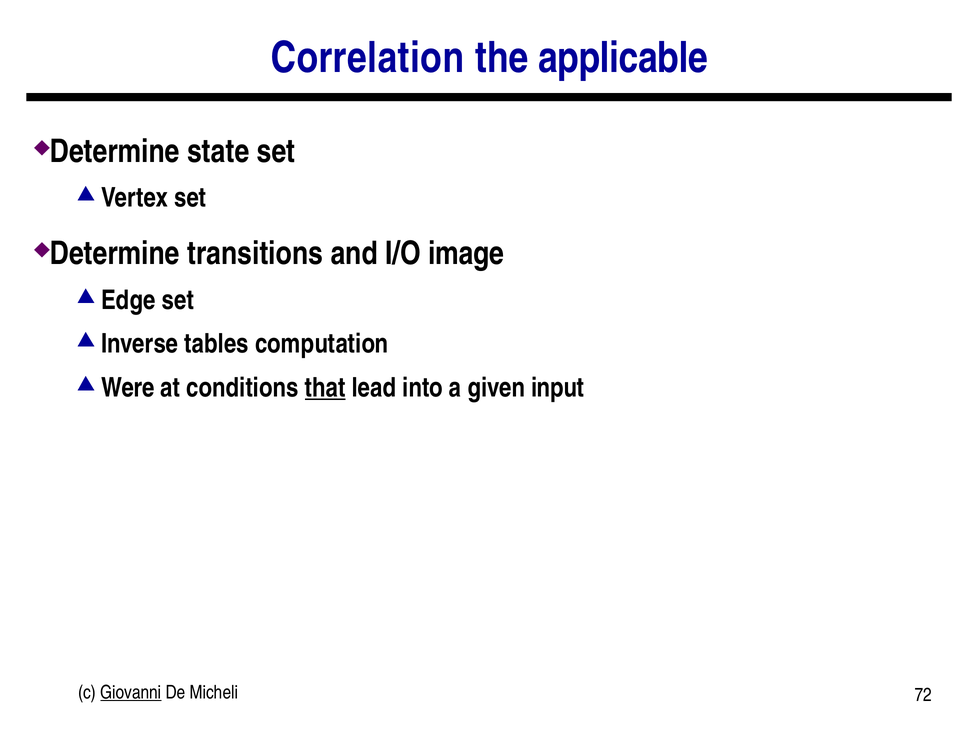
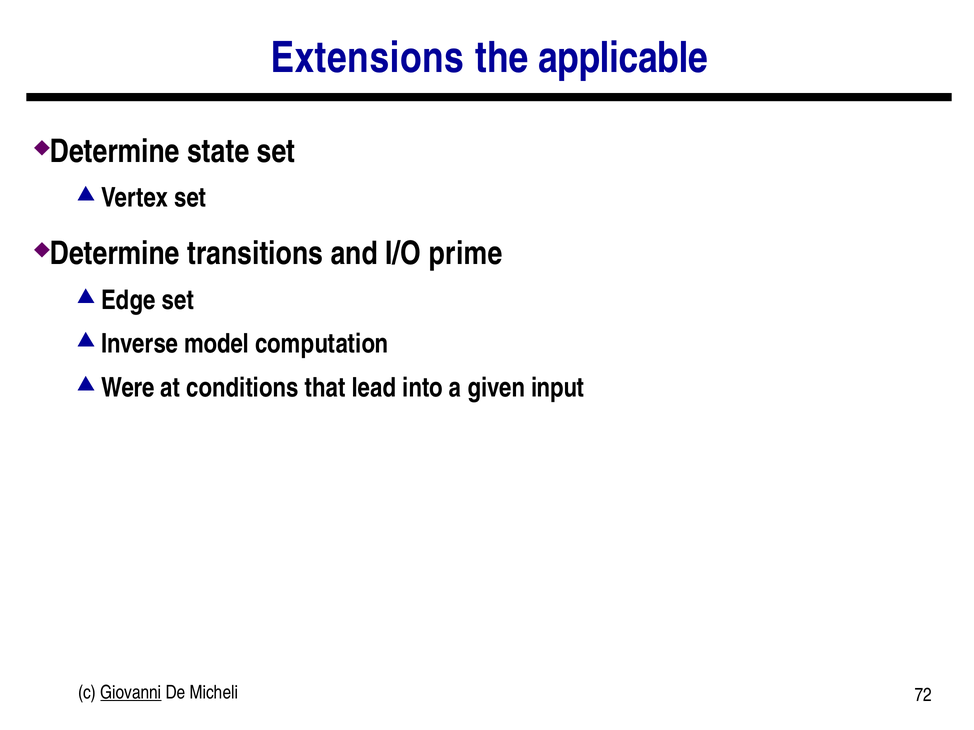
Correlation: Correlation -> Extensions (367, 58)
image: image -> prime (466, 254)
tables: tables -> model (217, 344)
that underline: present -> none (325, 388)
